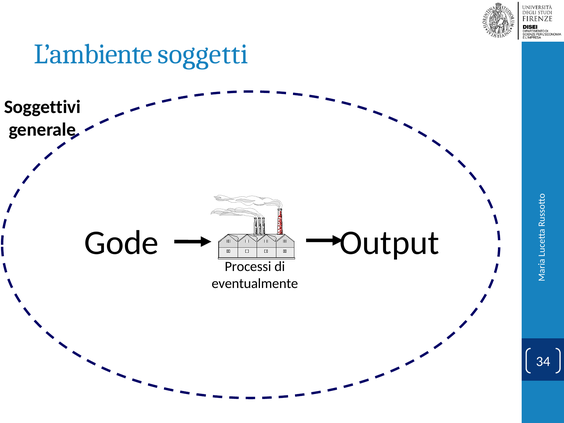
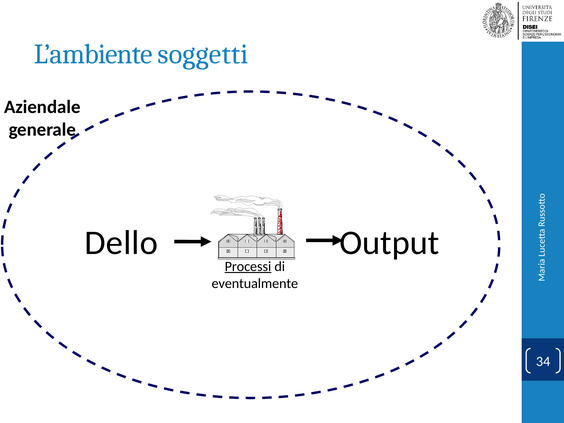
Soggettivi: Soggettivi -> Aziendale (42, 107)
Gode: Gode -> Dello (121, 243)
Processi underline: none -> present (248, 266)
